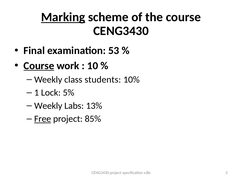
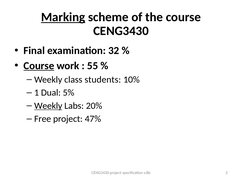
53: 53 -> 32 (114, 51)
10: 10 -> 55 (93, 66)
Lock: Lock -> Dual (51, 93)
Weekly underline: none -> present (48, 106)
13%: 13% -> 20% (94, 106)
Free underline: present -> none (43, 119)
85%: 85% -> 47% (93, 119)
